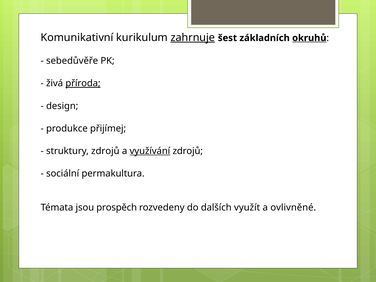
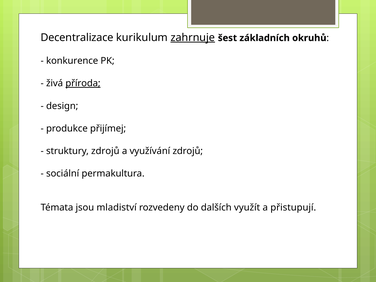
Komunikativní: Komunikativní -> Decentralizace (77, 38)
okruhů underline: present -> none (309, 38)
sebedůvěře: sebedůvěře -> konkurence (72, 61)
využívání underline: present -> none (150, 151)
prospěch: prospěch -> mladiství (117, 207)
ovlivněné: ovlivněné -> přistupují (293, 207)
